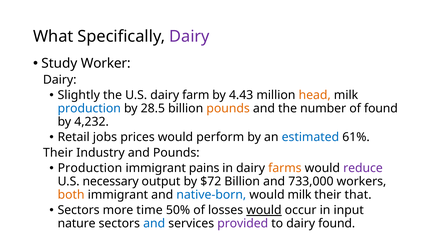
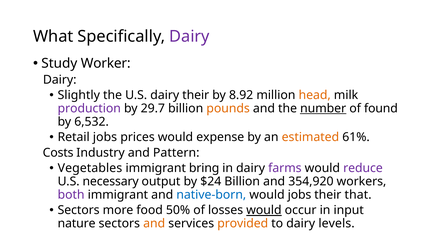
dairy farm: farm -> their (196, 95)
4.43: 4.43 -> 8.92 (241, 95)
production colour: blue -> purple (89, 108)
28.5: 28.5 -> 29.7 (153, 108)
number underline: none -> present (323, 108)
4,232: 4,232 -> 6,532 (92, 122)
perform: perform -> expense (220, 137)
estimated colour: blue -> orange (310, 137)
Their: Their -> Costs (58, 153)
and Pounds: Pounds -> Pattern (176, 153)
Production: Production -> Vegetables (90, 168)
pains: pains -> bring (204, 168)
farms colour: orange -> purple (285, 168)
$72: $72 -> $24 (211, 181)
733,000: 733,000 -> 354,920 (311, 181)
both colour: orange -> purple (71, 194)
would milk: milk -> jobs (300, 194)
time: time -> food (150, 210)
and colour: blue -> orange (154, 223)
provided colour: purple -> orange (243, 223)
dairy found: found -> levels (337, 223)
